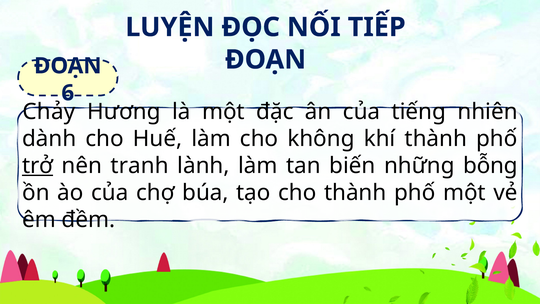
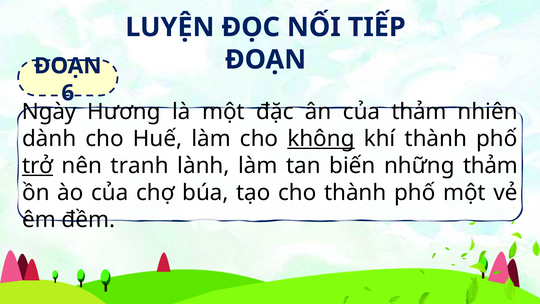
Chảy: Chảy -> Ngày (49, 112)
của tiếng: tiếng -> thảm (419, 112)
không underline: none -> present (321, 139)
những bỗng: bỗng -> thảm (491, 166)
